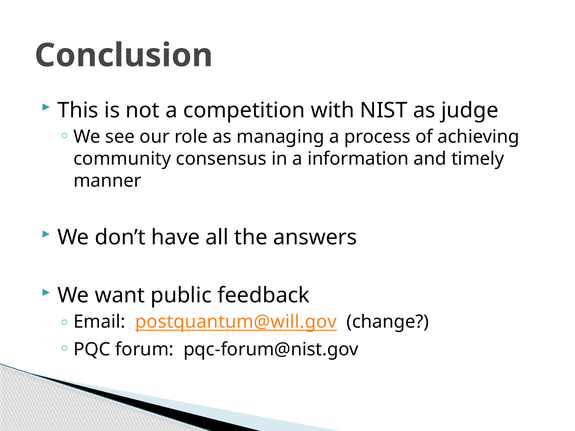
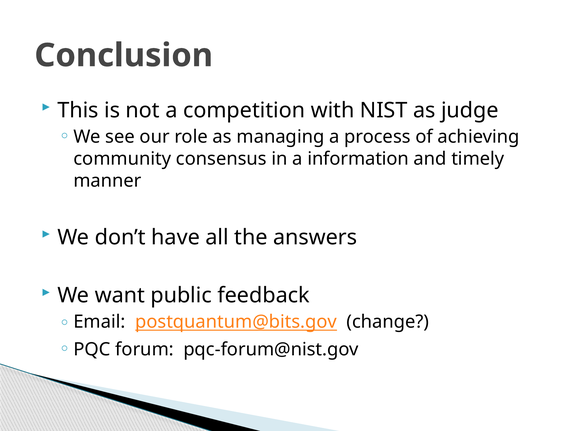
postquantum@will.gov: postquantum@will.gov -> postquantum@bits.gov (236, 322)
